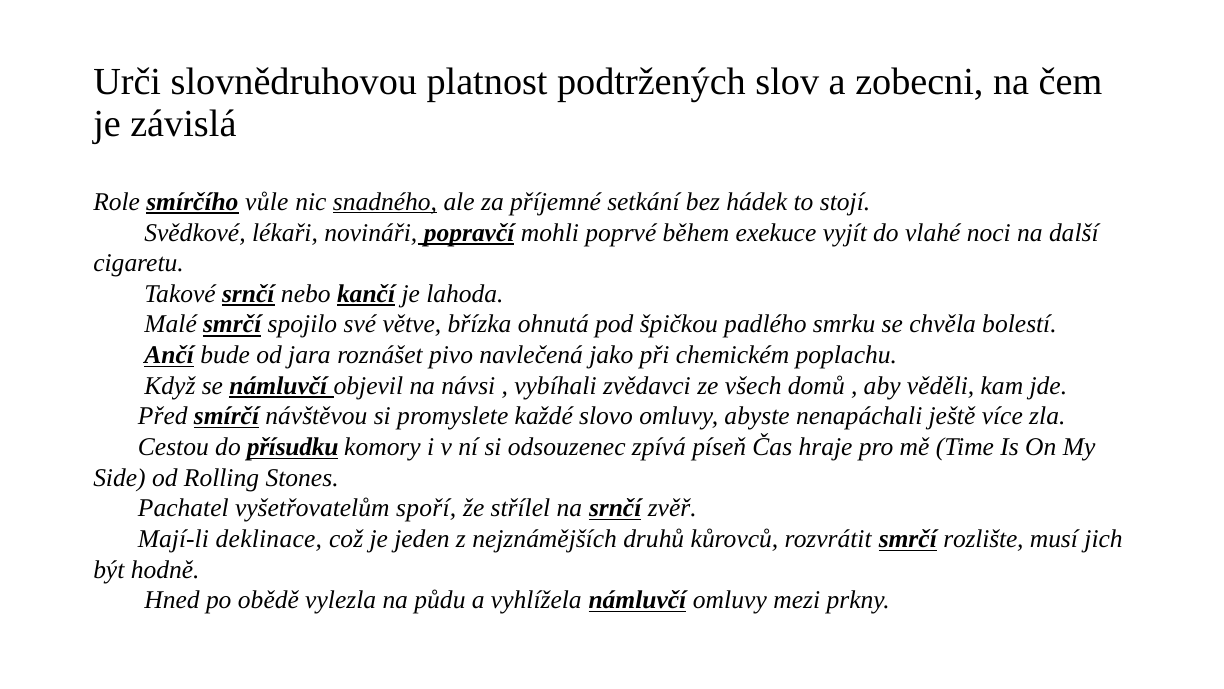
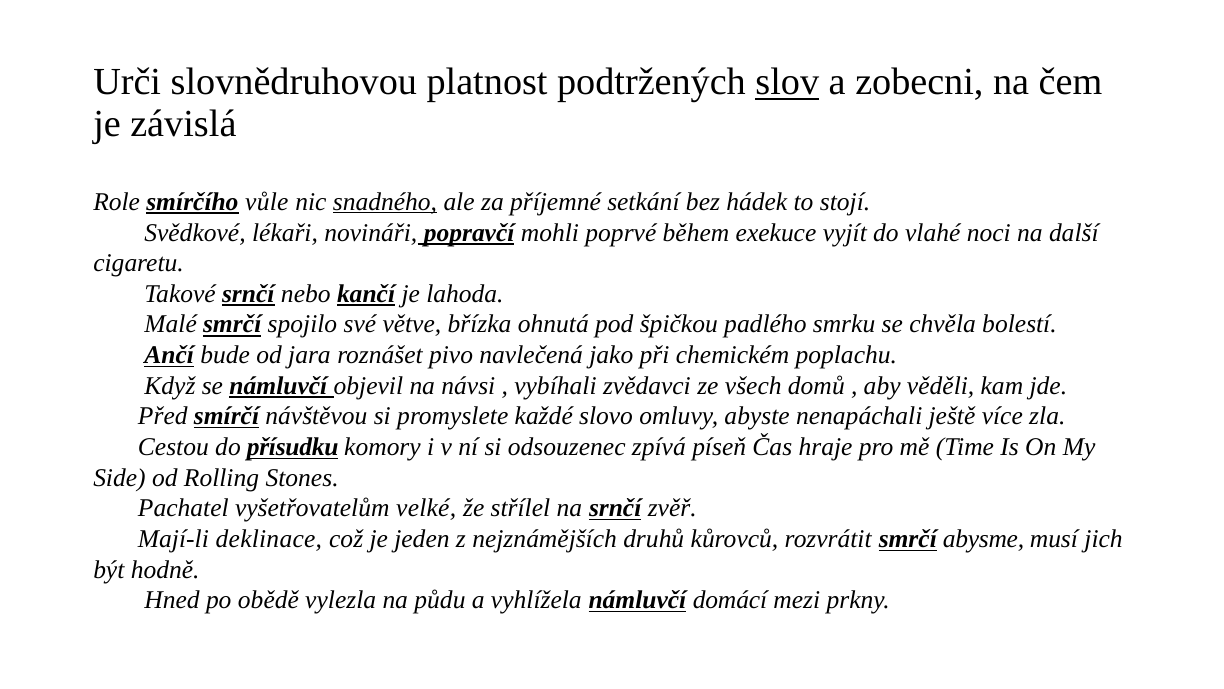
slov underline: none -> present (787, 82)
spoří: spoří -> velké (426, 508)
rozlište: rozlište -> abysme (983, 539)
námluvčí omluvy: omluvy -> domácí (730, 600)
